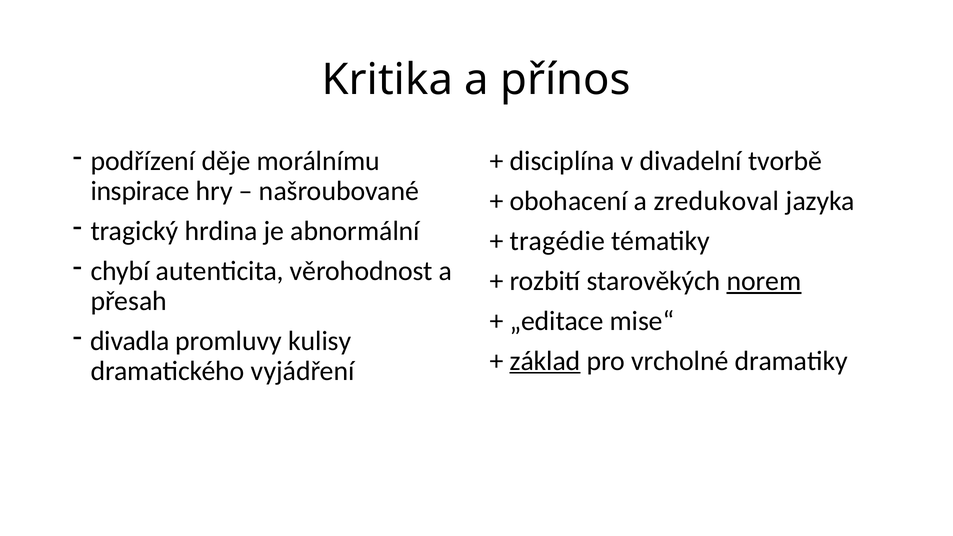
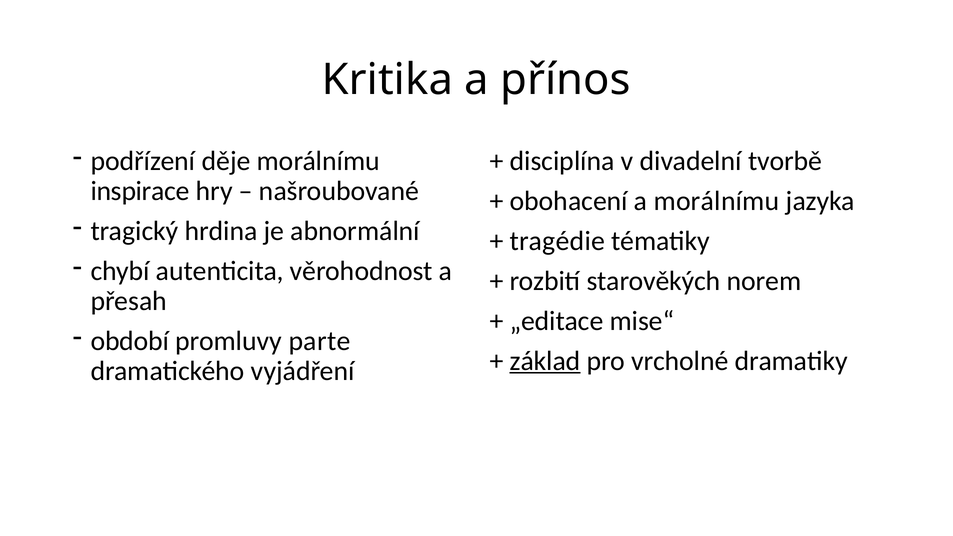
a zredukoval: zredukoval -> morálnímu (717, 201)
norem underline: present -> none (764, 281)
divadla: divadla -> období (130, 341)
kulisy: kulisy -> parte (320, 341)
